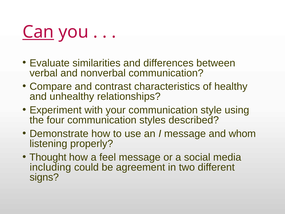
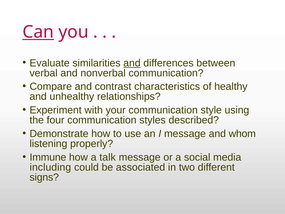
and underline: none -> present (132, 63)
Thought: Thought -> Immune (48, 157)
feel: feel -> talk (108, 157)
agreement: agreement -> associated (141, 167)
